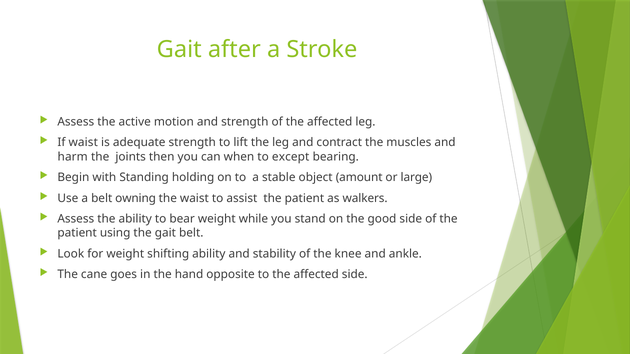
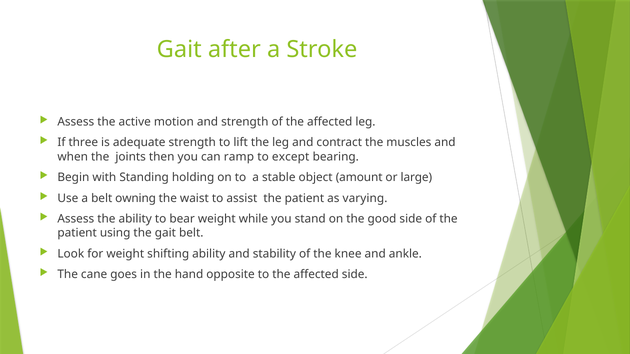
If waist: waist -> three (83, 143)
harm: harm -> when (73, 157)
when: when -> ramp (239, 157)
walkers: walkers -> varying (365, 198)
